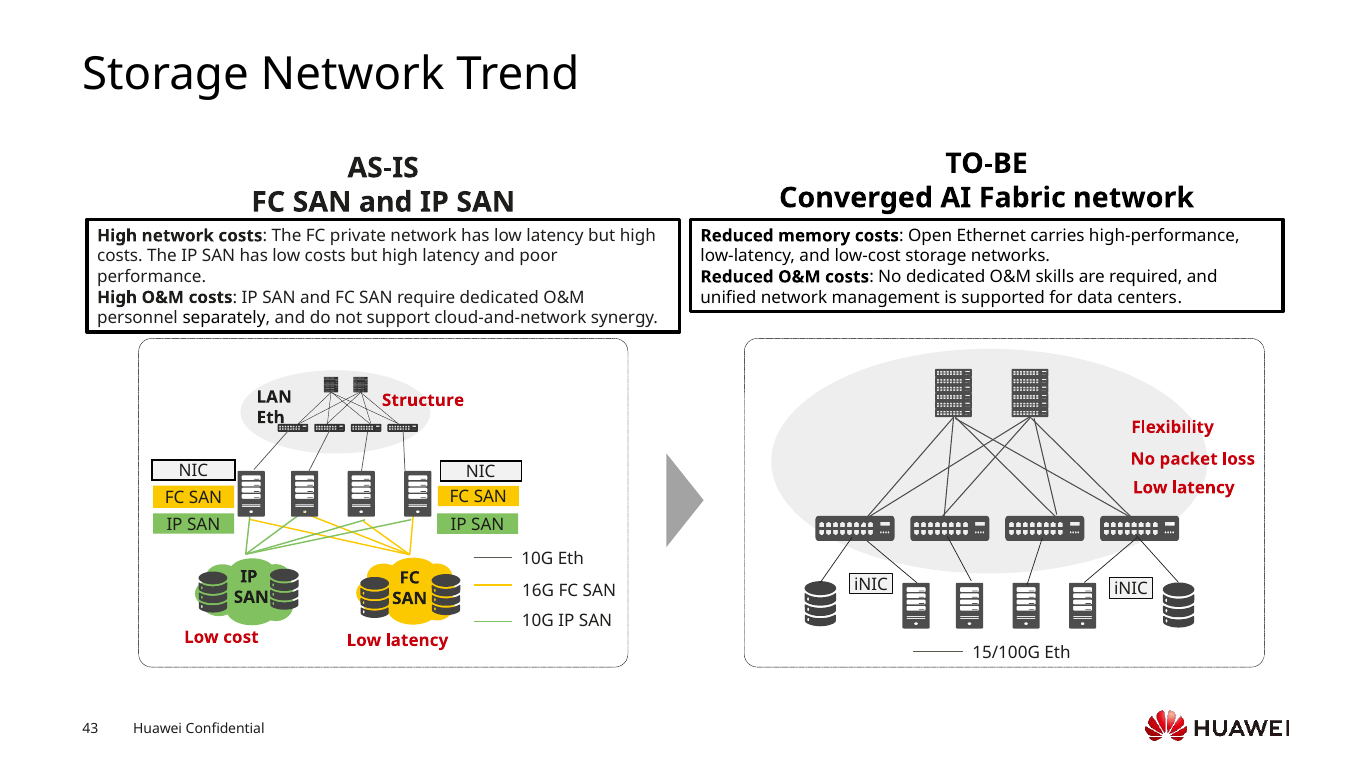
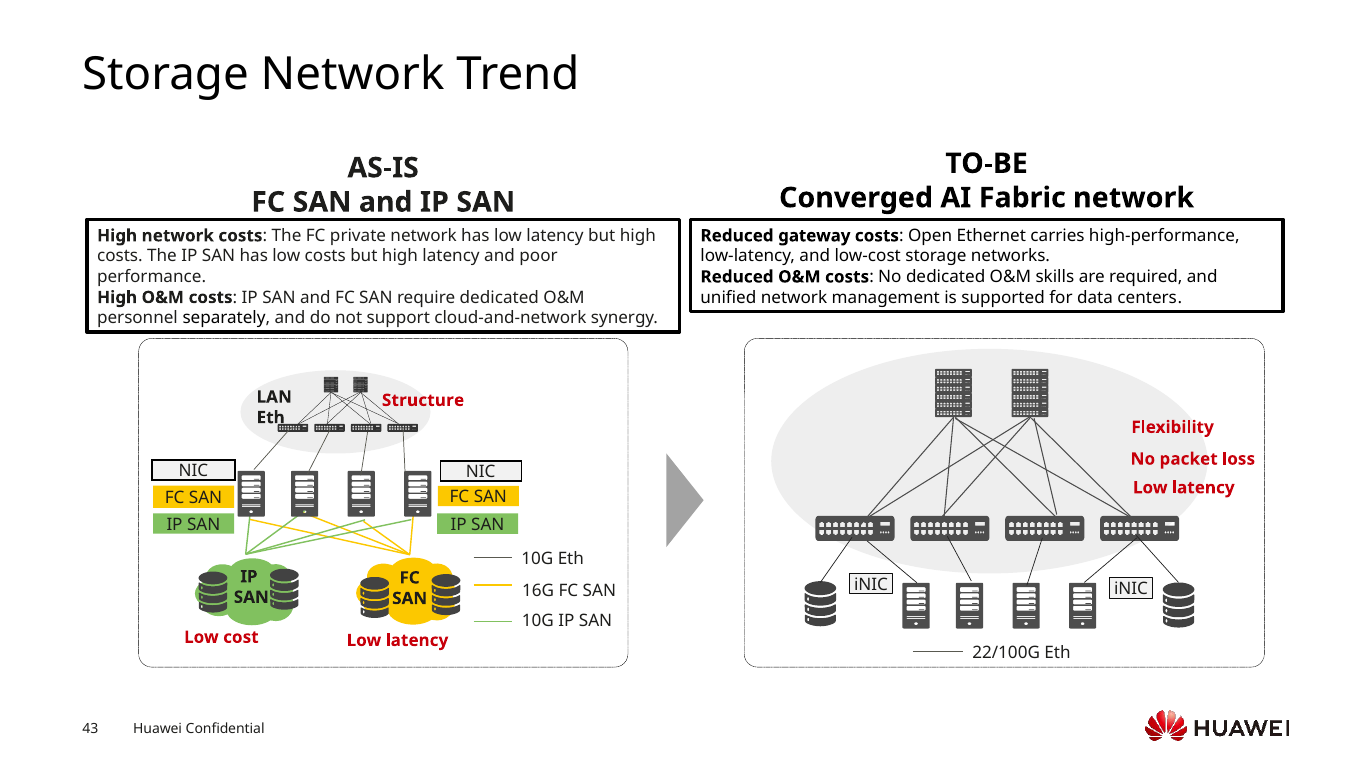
memory: memory -> gateway (814, 236)
15/100G: 15/100G -> 22/100G (1006, 653)
